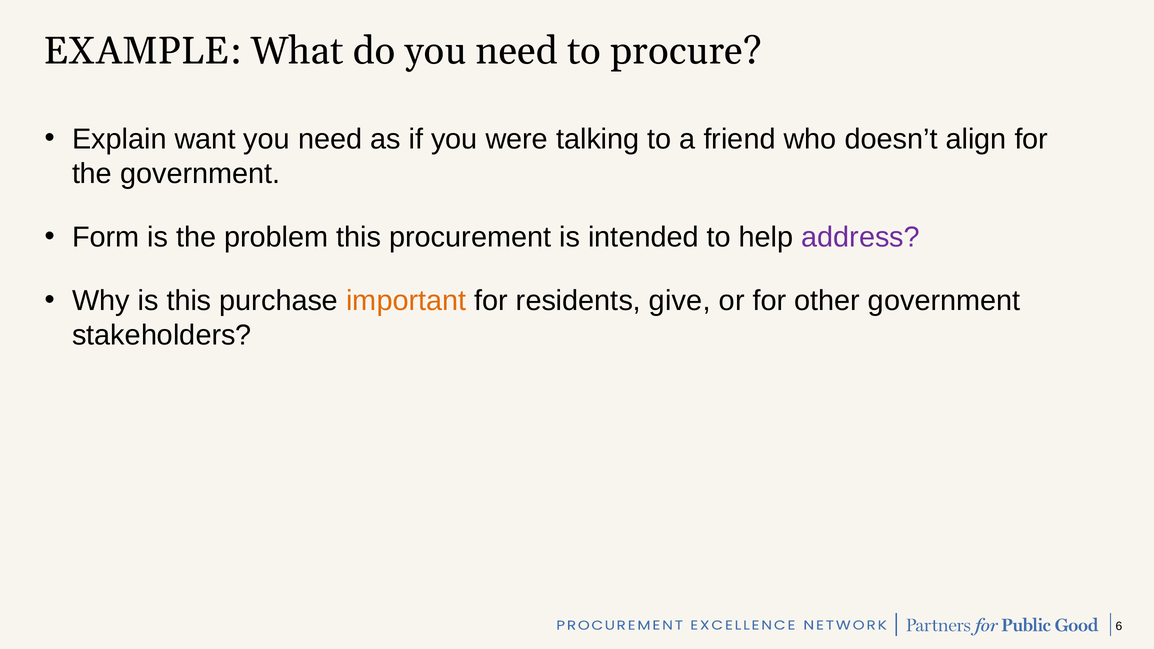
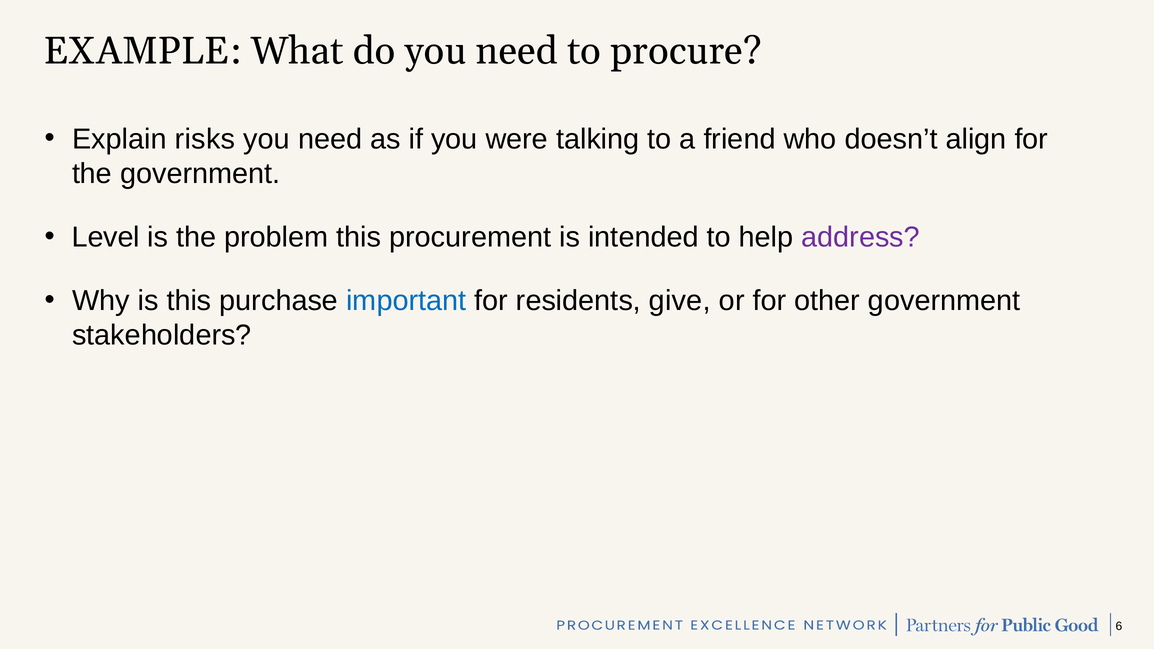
want: want -> risks (205, 139)
Form: Form -> Level (106, 237)
important colour: orange -> blue (406, 301)
